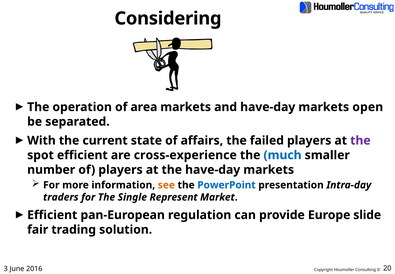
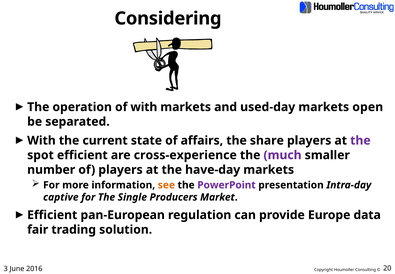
of area: area -> with (144, 107)
and have-day: have-day -> used-day (268, 107)
failed: failed -> share (267, 140)
much colour: blue -> purple (283, 155)
PowerPoint colour: blue -> purple (226, 185)
traders: traders -> captive (61, 197)
Represent: Represent -> Producers (174, 197)
slide: slide -> data (367, 215)
